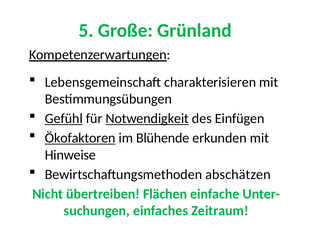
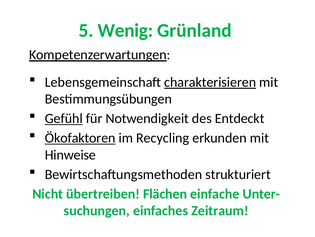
Große: Große -> Wenig (125, 30)
charakterisieren underline: none -> present (210, 82)
Notwendigkeit underline: present -> none (147, 118)
Einfügen: Einfügen -> Entdeckt (240, 118)
Blühende: Blühende -> Recycling (163, 138)
abschätzen: abschätzen -> strukturiert (238, 174)
